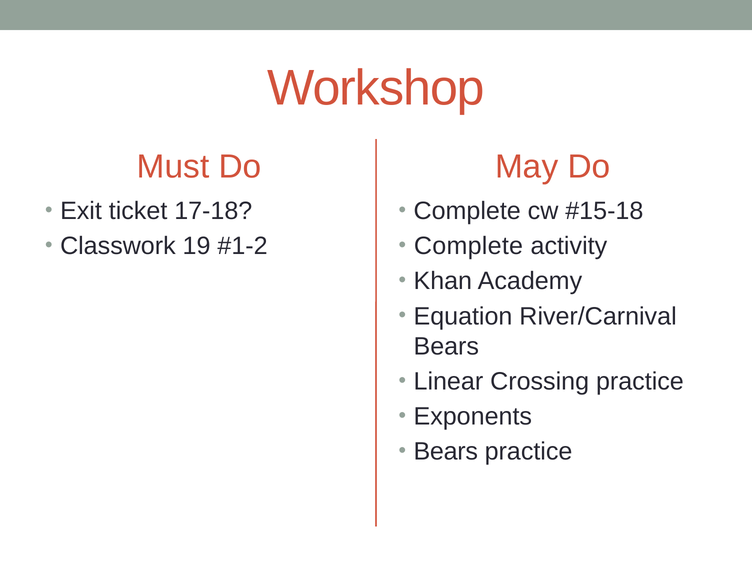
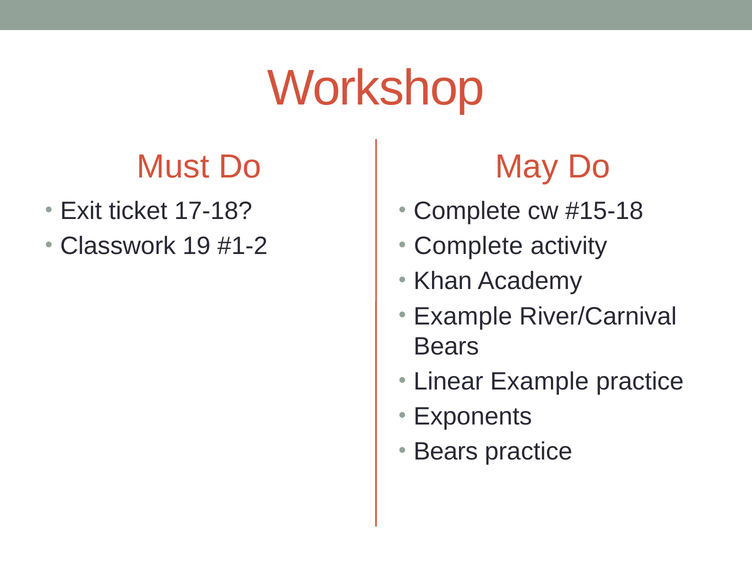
Equation: Equation -> Example (463, 316)
Linear Crossing: Crossing -> Example (540, 381)
